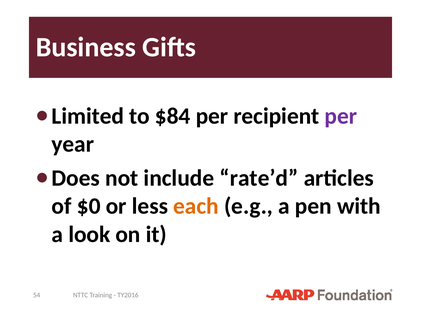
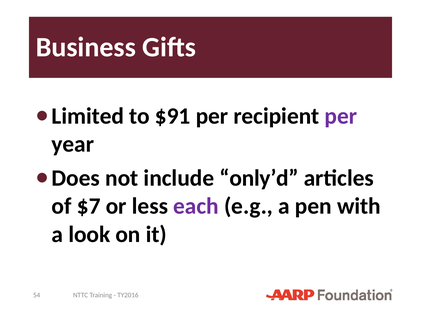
$84: $84 -> $91 (173, 116)
rate’d: rate’d -> only’d (259, 178)
$0: $0 -> $7 (89, 206)
each colour: orange -> purple (196, 206)
